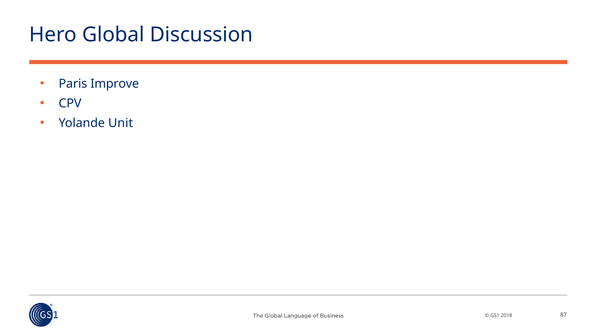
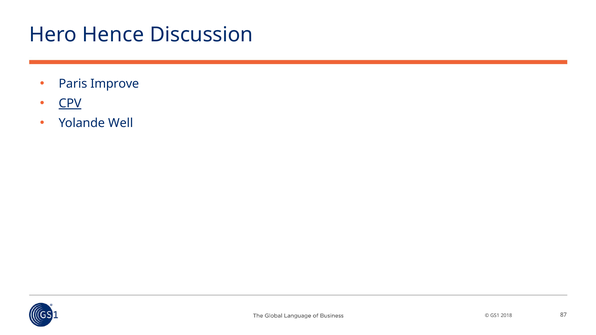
Global: Global -> Hence (113, 35)
CPV underline: none -> present (70, 104)
Unit: Unit -> Well (121, 123)
